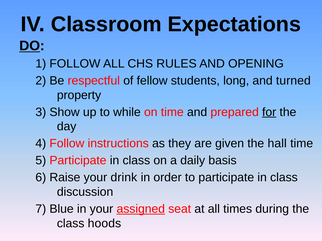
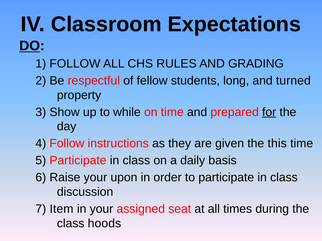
OPENING: OPENING -> GRADING (256, 64)
hall: hall -> this (277, 144)
drink: drink -> upon (124, 178)
Blue: Blue -> Item (61, 209)
assigned underline: present -> none (141, 209)
